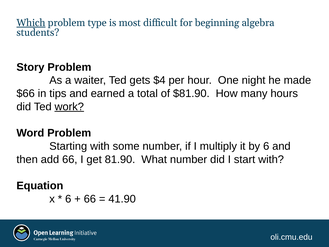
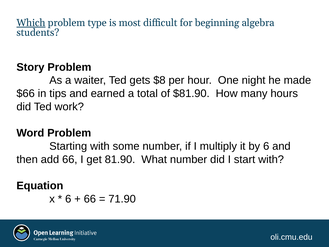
$4: $4 -> $8 (159, 80)
work underline: present -> none (69, 107)
41.90: 41.90 -> 71.90 (122, 199)
